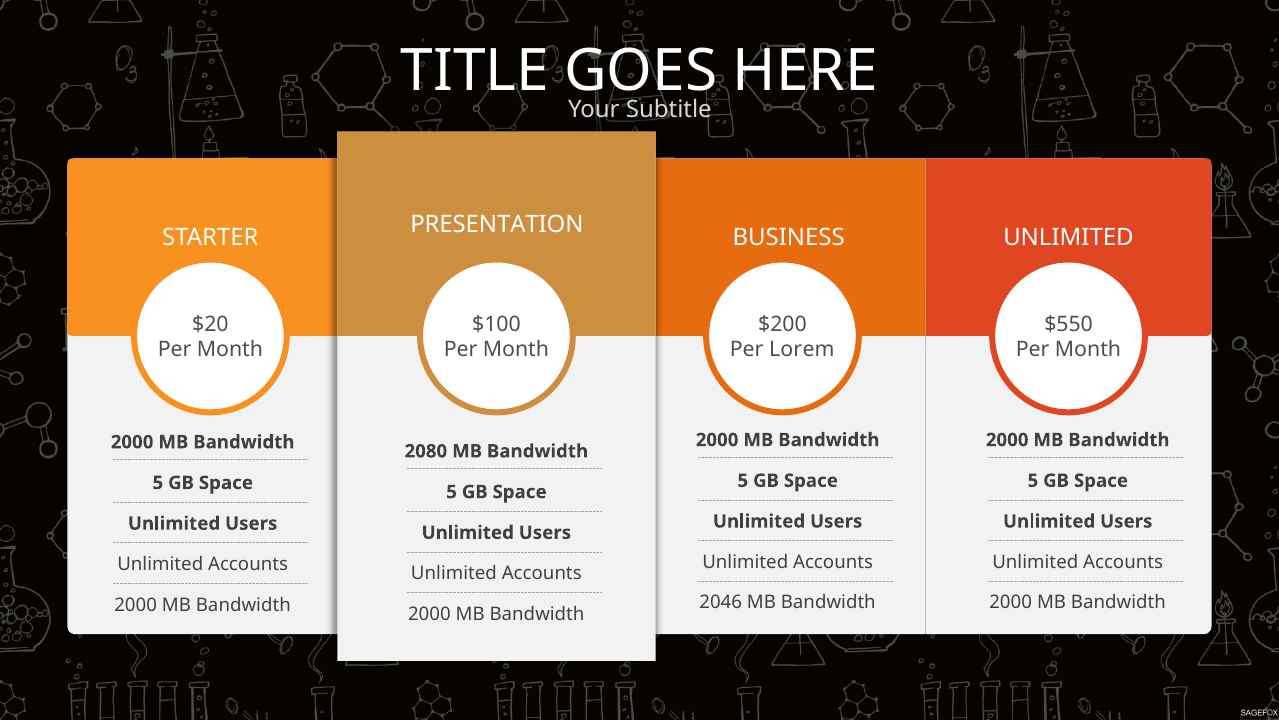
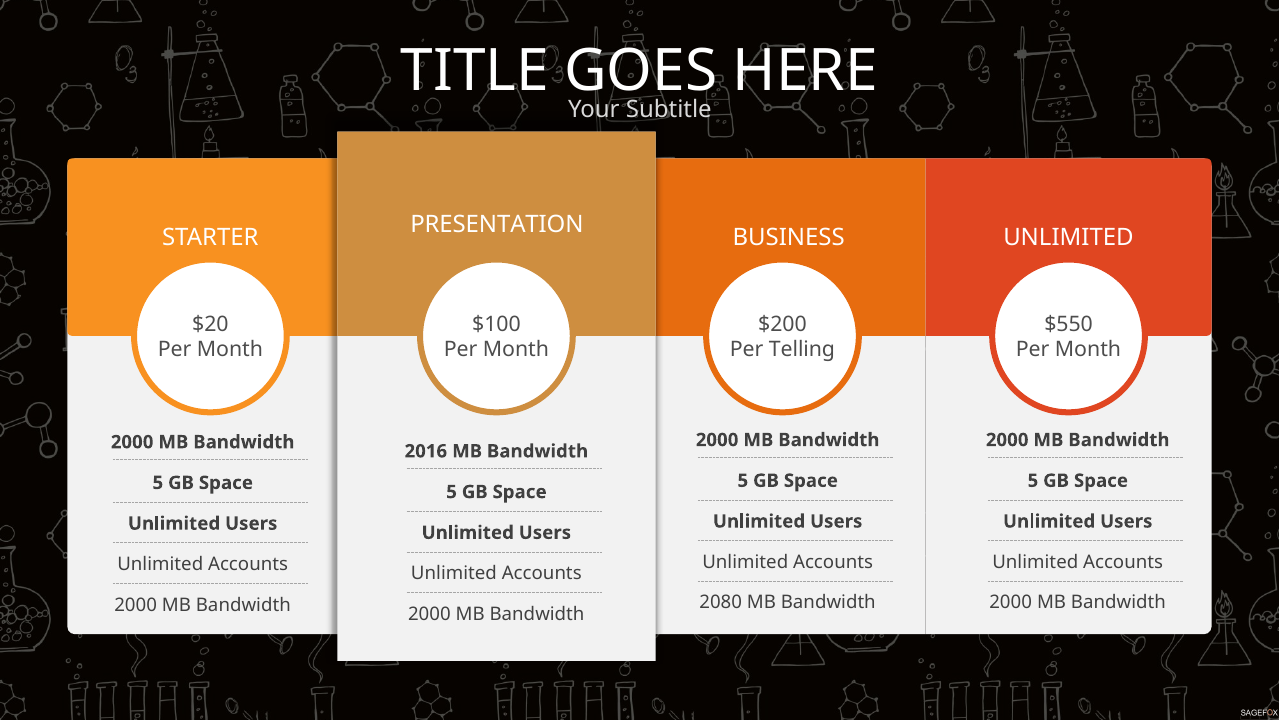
Lorem: Lorem -> Telling (802, 350)
2080: 2080 -> 2016 (426, 451)
2046: 2046 -> 2080 (721, 602)
